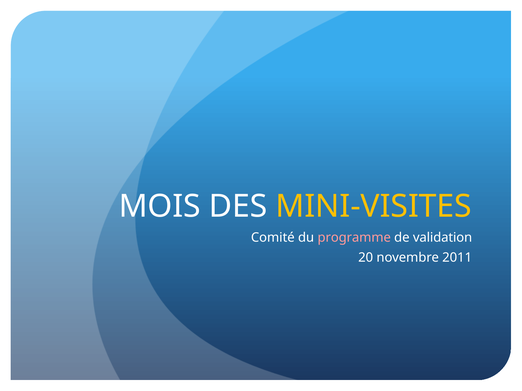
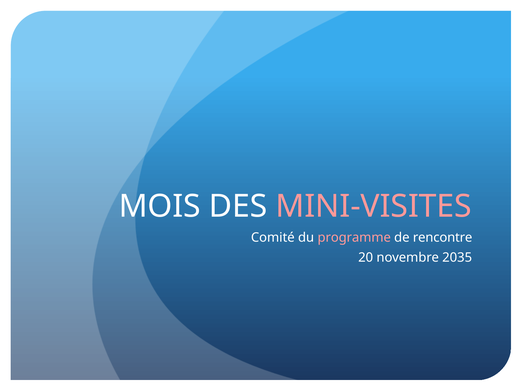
MINI-VISITES colour: yellow -> pink (374, 207)
validation: validation -> rencontre (443, 238)
2011: 2011 -> 2035 (457, 258)
